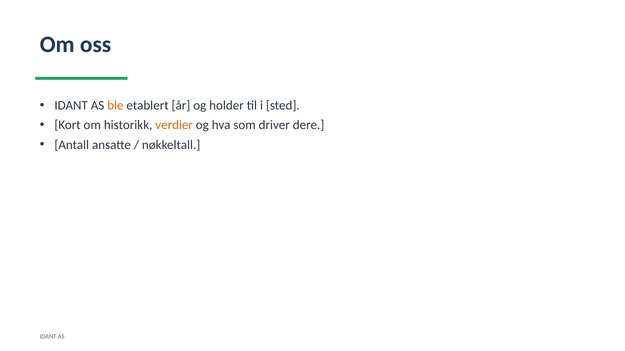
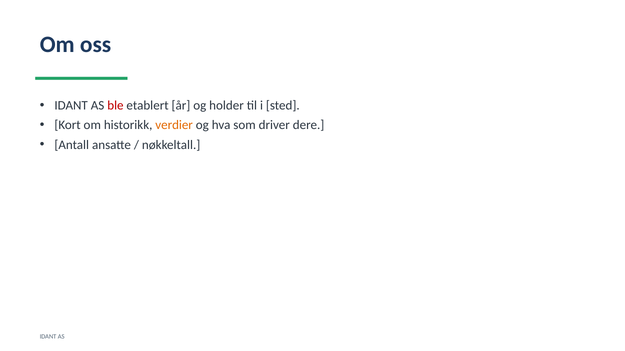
ble colour: orange -> red (115, 106)
